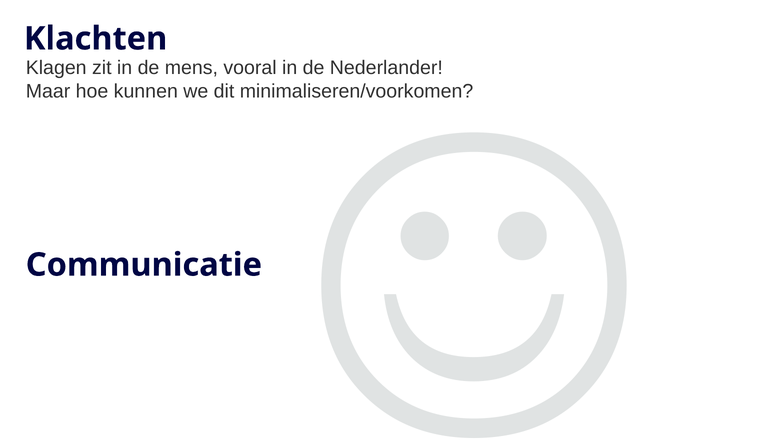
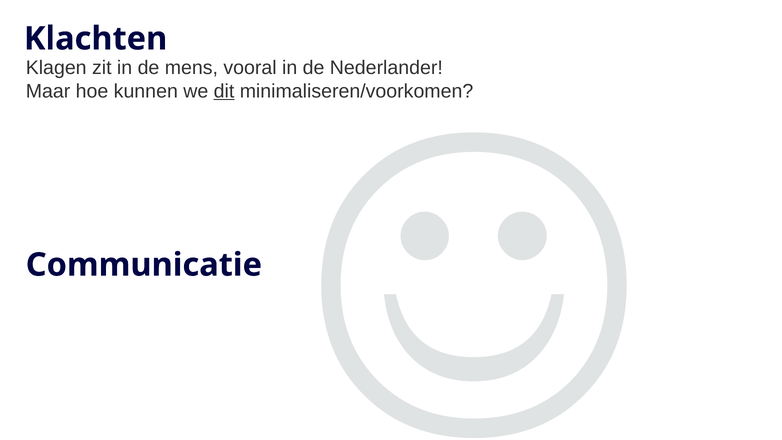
dit underline: none -> present (224, 91)
